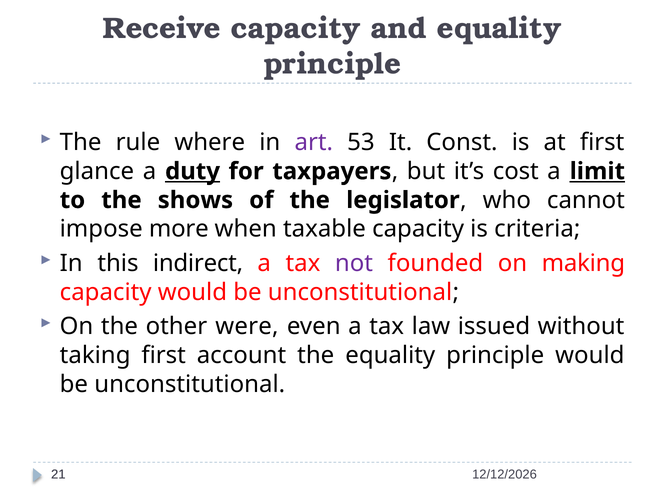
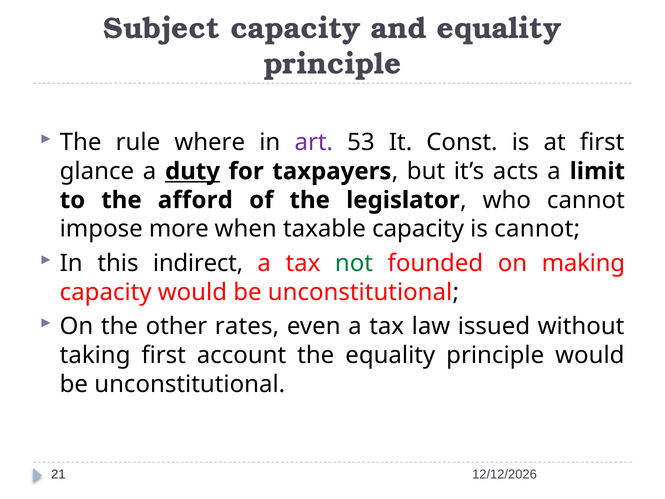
Receive: Receive -> Subject (162, 29)
cost: cost -> acts (516, 171)
limit underline: present -> none (597, 171)
shows: shows -> afford (195, 200)
is criteria: criteria -> cannot (537, 229)
not colour: purple -> green (354, 263)
were: were -> rates (247, 326)
